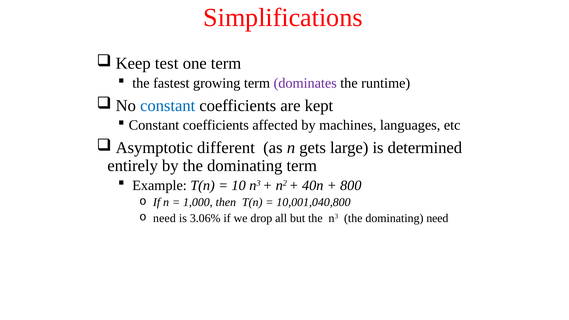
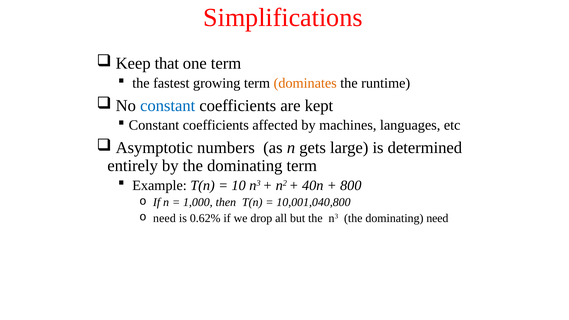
test: test -> that (167, 64)
dominates colour: purple -> orange (305, 83)
different: different -> numbers (226, 148)
3.06%: 3.06% -> 0.62% (205, 218)
